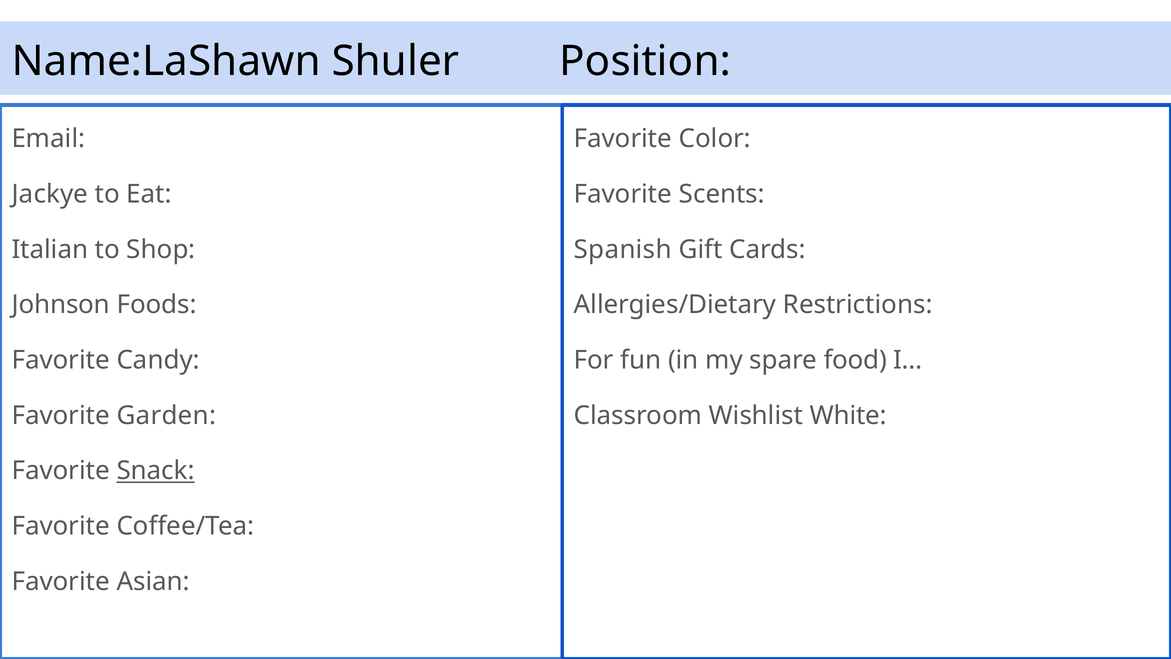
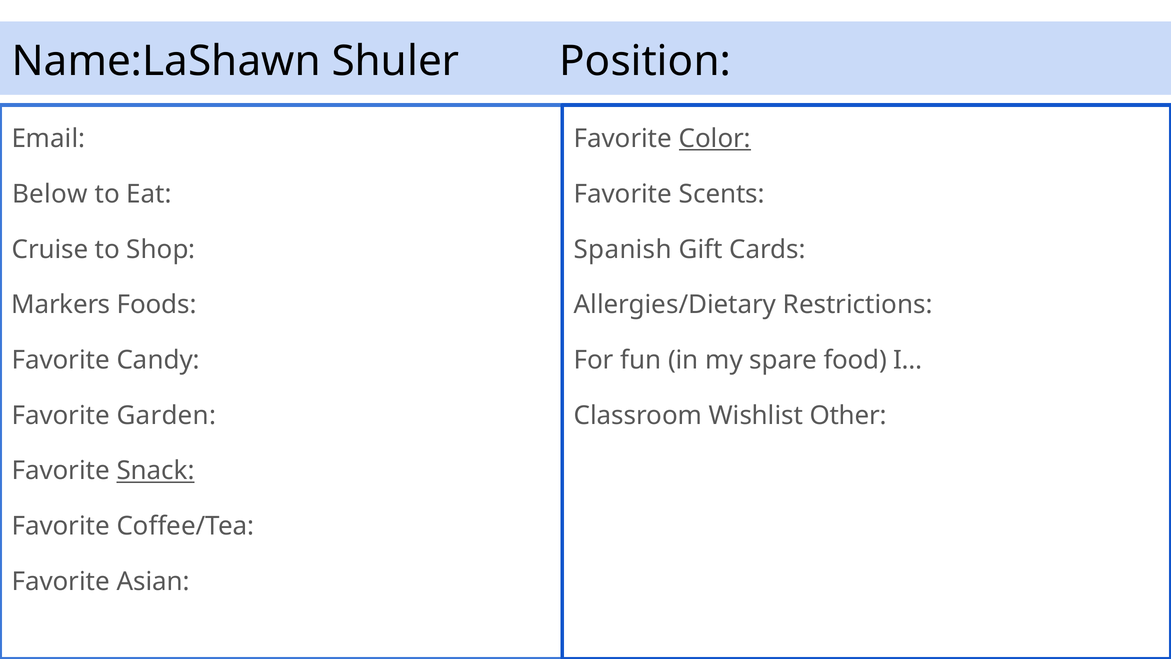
Color underline: none -> present (715, 139)
Jackye: Jackye -> Below (50, 194)
Italian: Italian -> Cruise (50, 249)
Johnson: Johnson -> Markers (61, 305)
White: White -> Other (848, 415)
